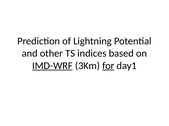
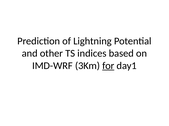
IMD-WRF underline: present -> none (52, 66)
